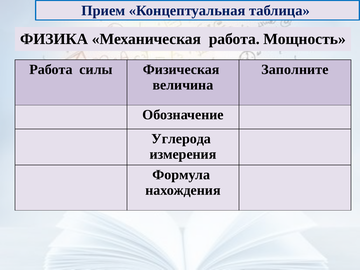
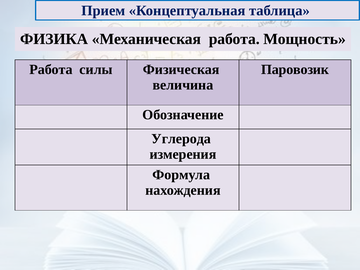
Заполните: Заполните -> Паровозик (295, 69)
